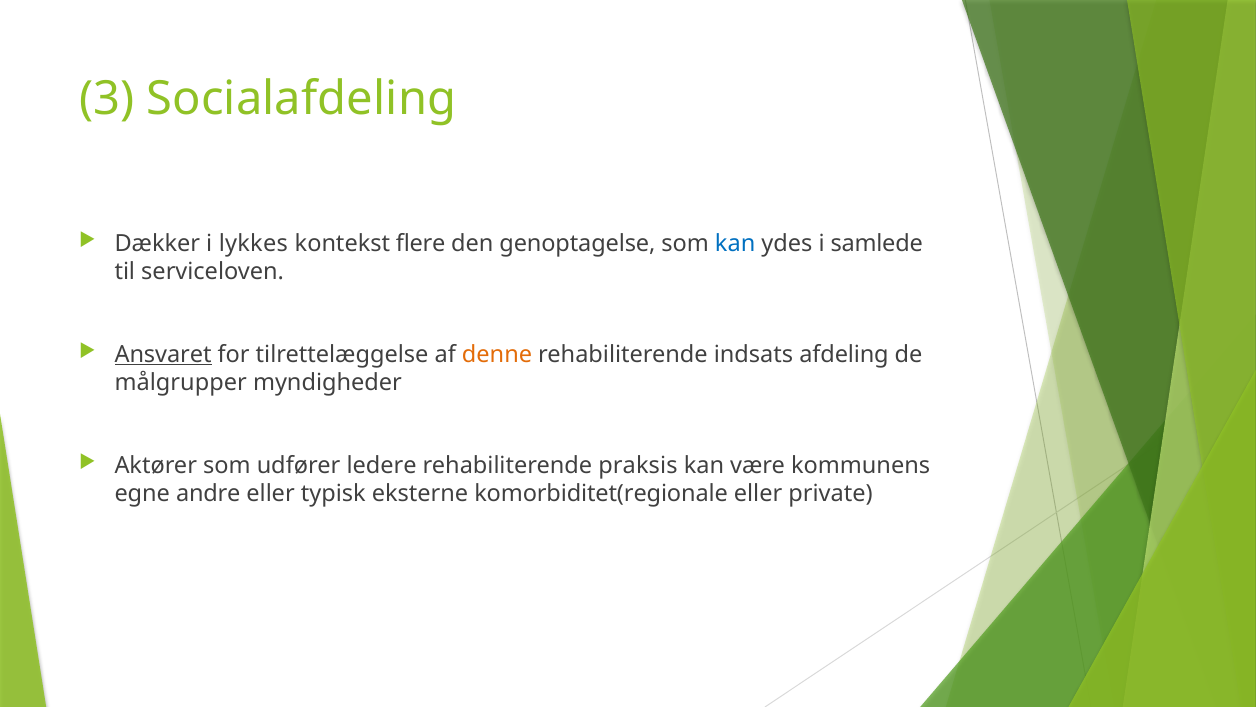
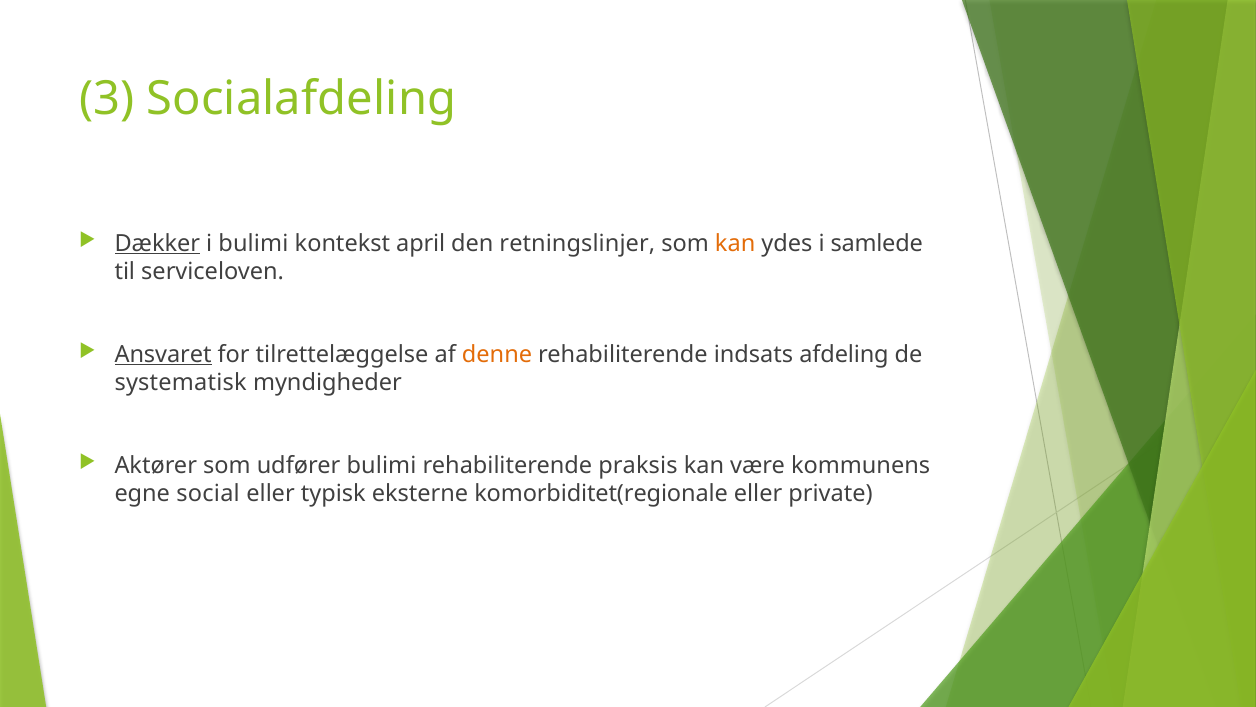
Dækker underline: none -> present (157, 243)
i lykkes: lykkes -> bulimi (253, 243)
flere: flere -> april (421, 243)
genoptagelse: genoptagelse -> retningslinjer (577, 243)
kan colour: blue -> orange (735, 243)
målgrupper: målgrupper -> systematisk (181, 382)
udfører ledere: ledere -> bulimi (382, 465)
andre: andre -> social (208, 493)
